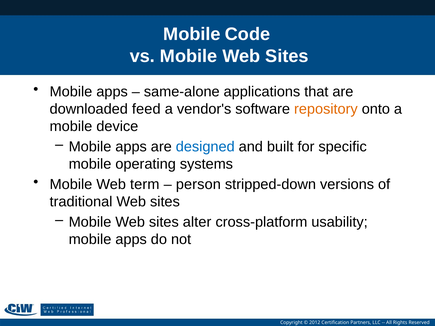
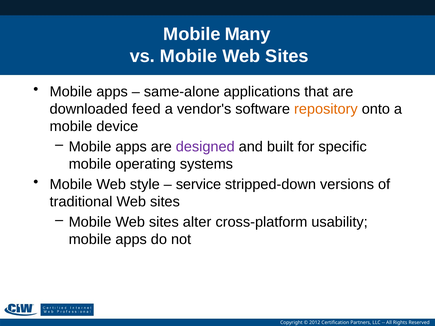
Code: Code -> Many (248, 34)
designed colour: blue -> purple (205, 147)
term: term -> style (145, 184)
person: person -> service (198, 184)
